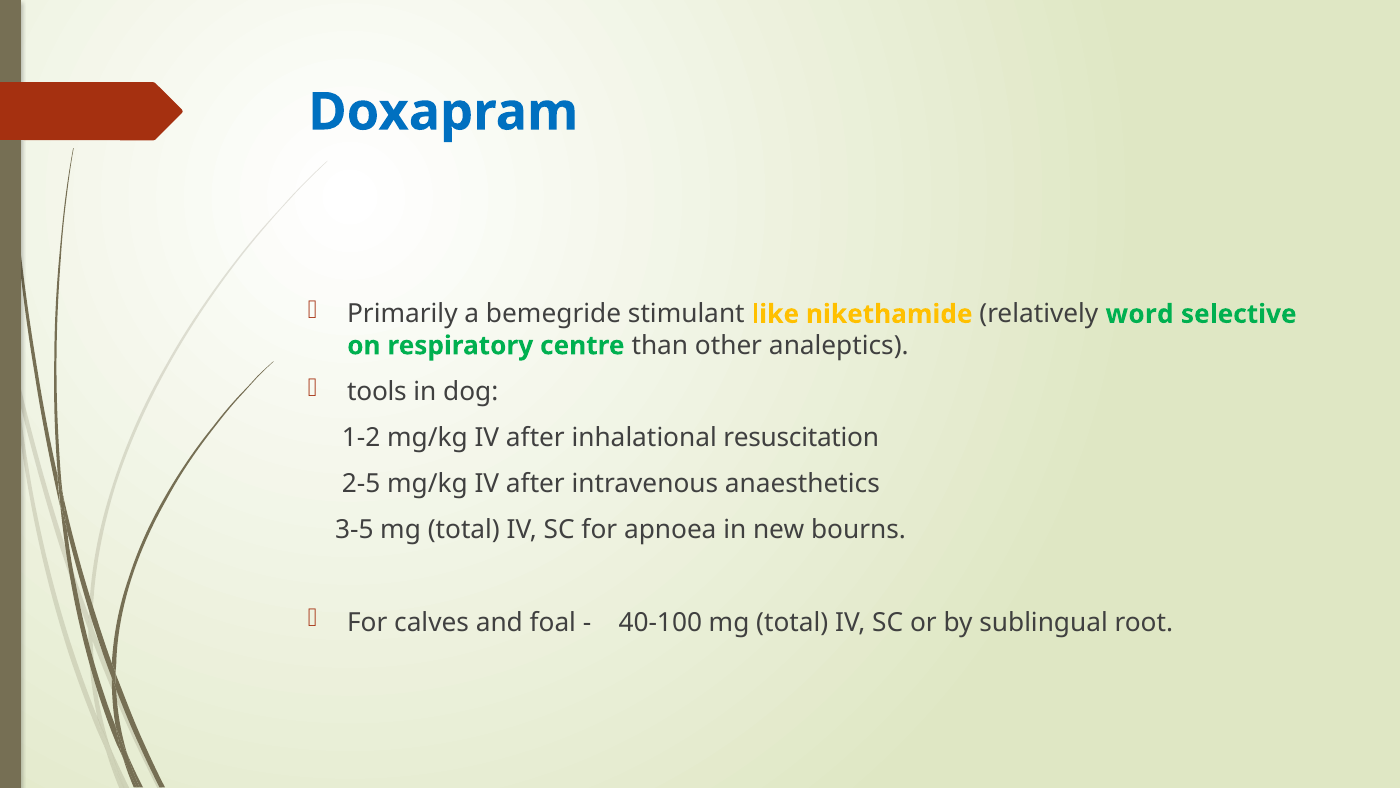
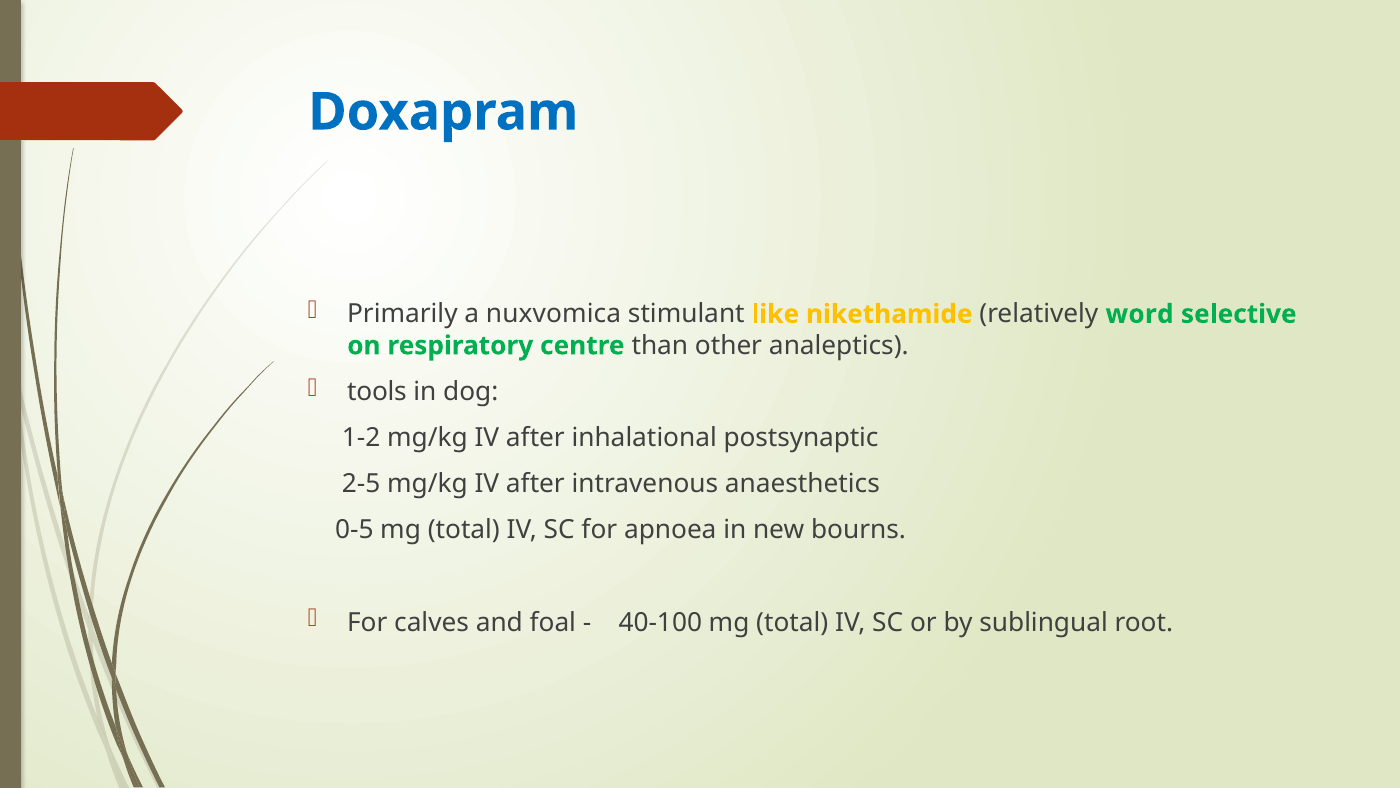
bemegride: bemegride -> nuxvomica (554, 314)
resuscitation: resuscitation -> postsynaptic (801, 438)
3-5: 3-5 -> 0-5 (354, 530)
